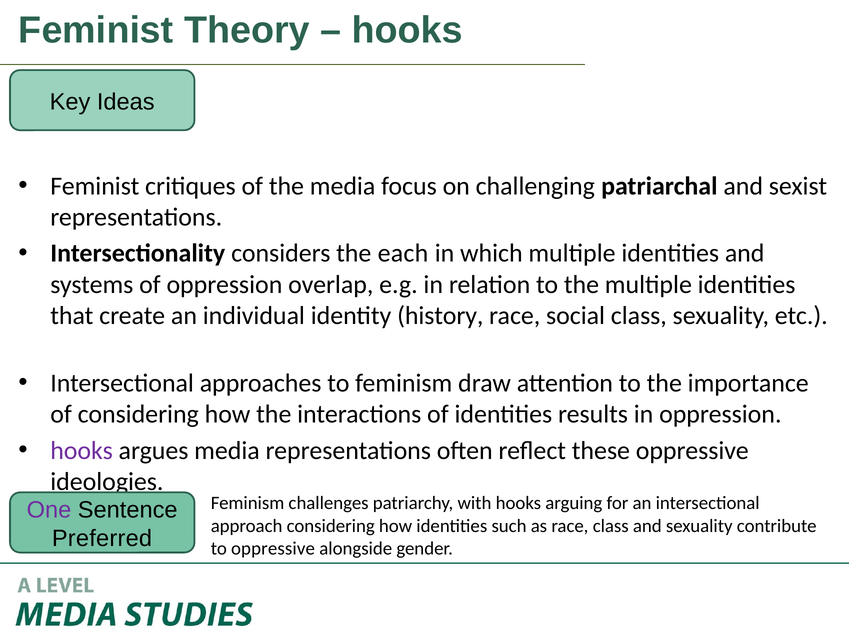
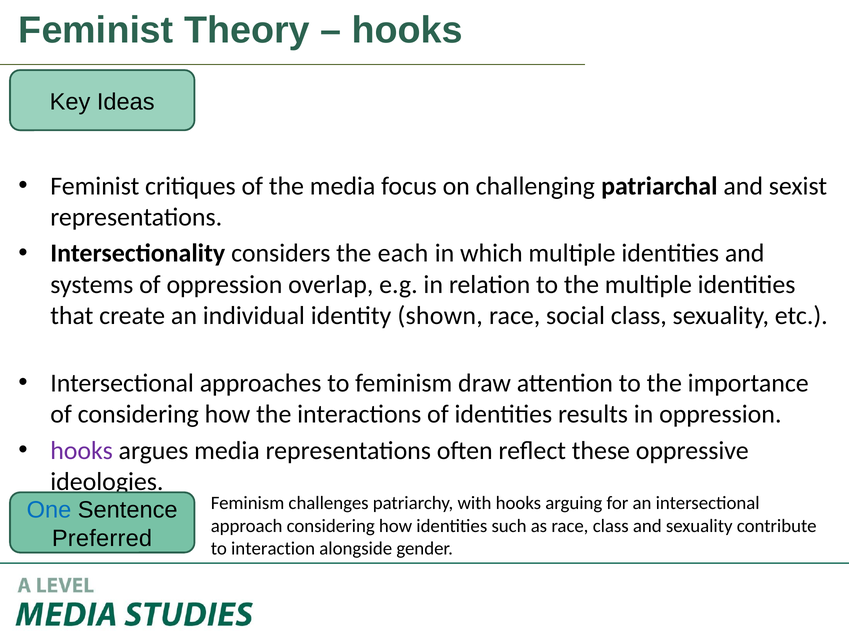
history: history -> shown (440, 316)
One colour: purple -> blue (49, 510)
to oppressive: oppressive -> interaction (273, 548)
